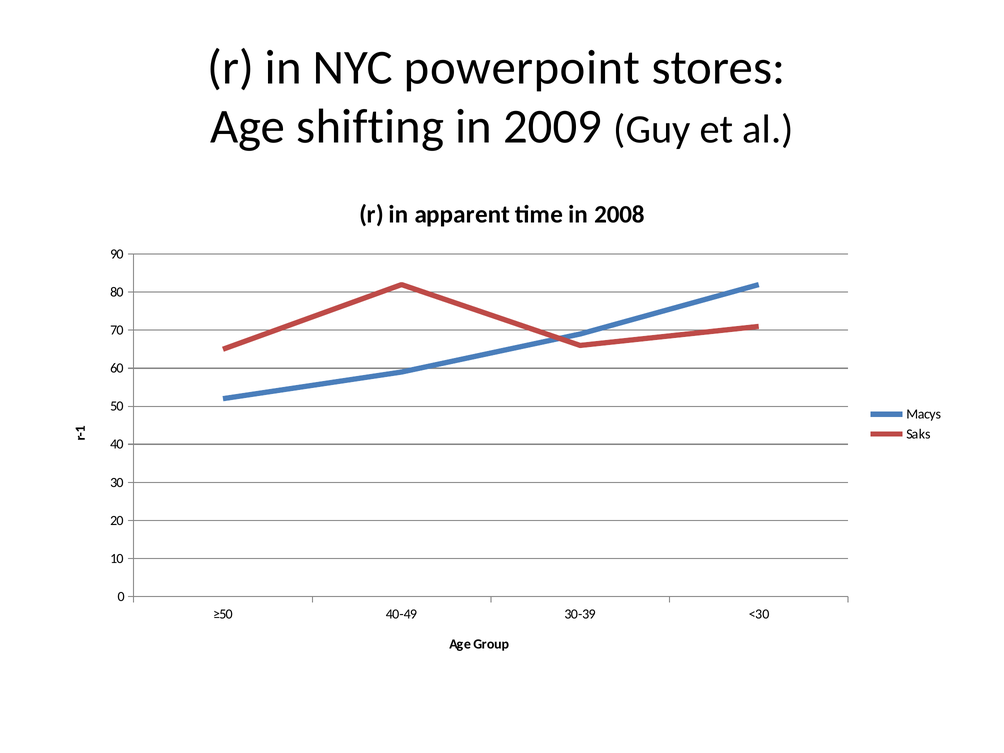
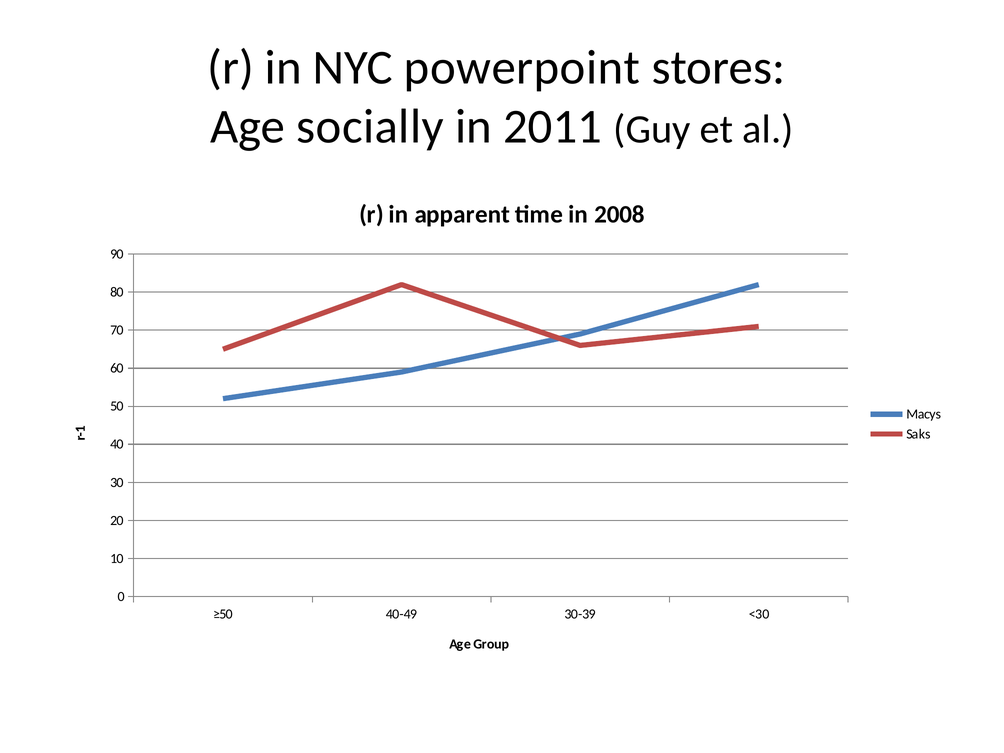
shifting: shifting -> socially (370, 126)
2009: 2009 -> 2011 (553, 126)
